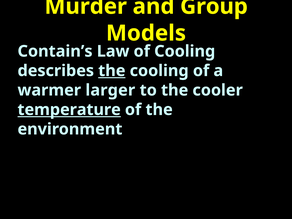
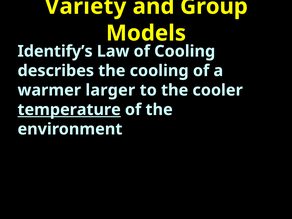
Murder: Murder -> Variety (86, 6)
Contain’s: Contain’s -> Identify’s (55, 51)
the underline: present -> none (112, 71)
